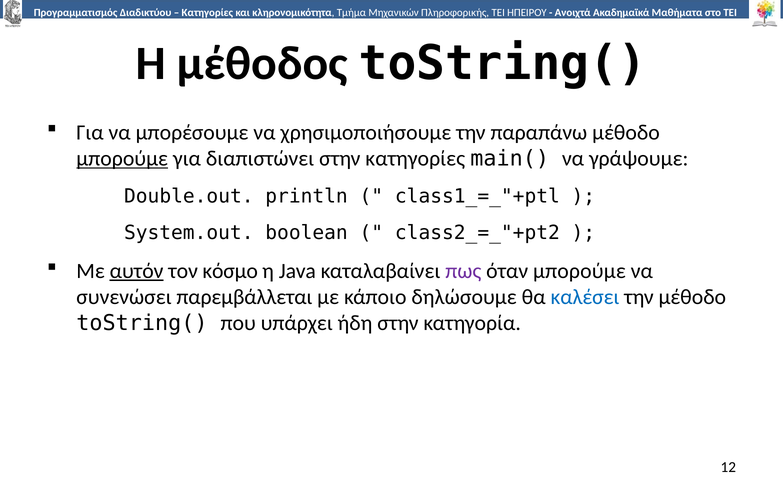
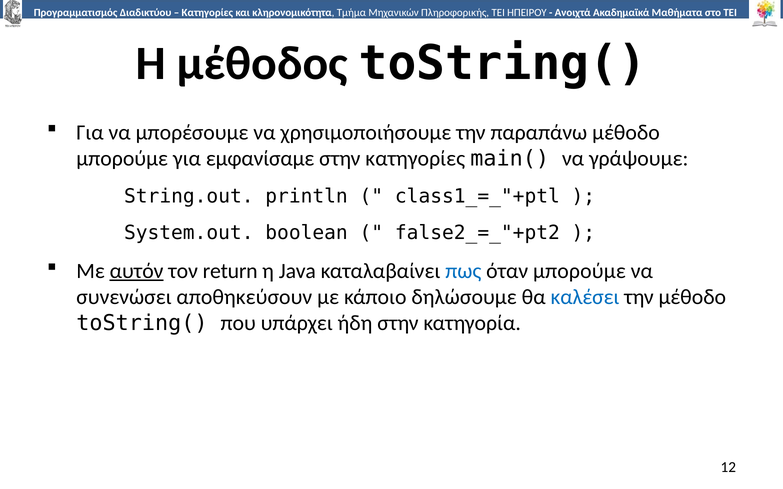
μπορούμε underline: present -> none (122, 159)
διαπιστώνει: διαπιστώνει -> εμφανίσαμε (260, 159)
Double.out: Double.out -> String.out (189, 197)
class2_=_"+pt2: class2_=_"+pt2 -> false2_=_"+pt2 (477, 233)
κόσμο: κόσμο -> return (230, 271)
πως colour: purple -> blue (463, 271)
παρεμβάλλεται: παρεμβάλλεται -> αποθηκεύσουν (244, 297)
